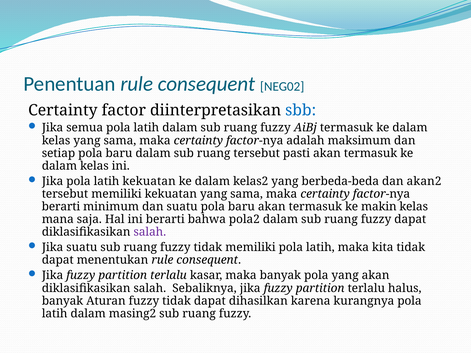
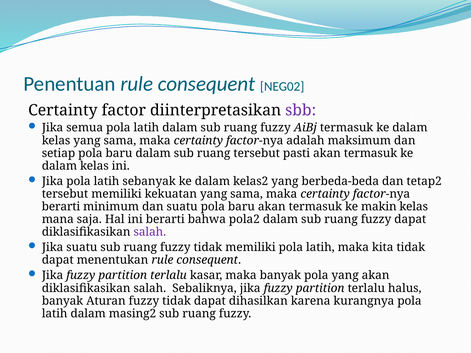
sbb colour: blue -> purple (301, 110)
latih kekuatan: kekuatan -> sebanyak (149, 181)
akan2: akan2 -> tetap2 (424, 181)
